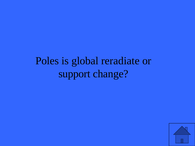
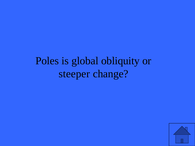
reradiate: reradiate -> obliquity (120, 61)
support: support -> steeper (74, 74)
